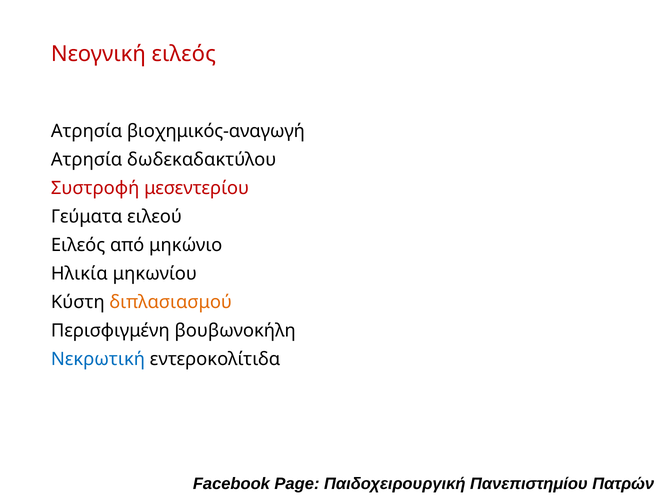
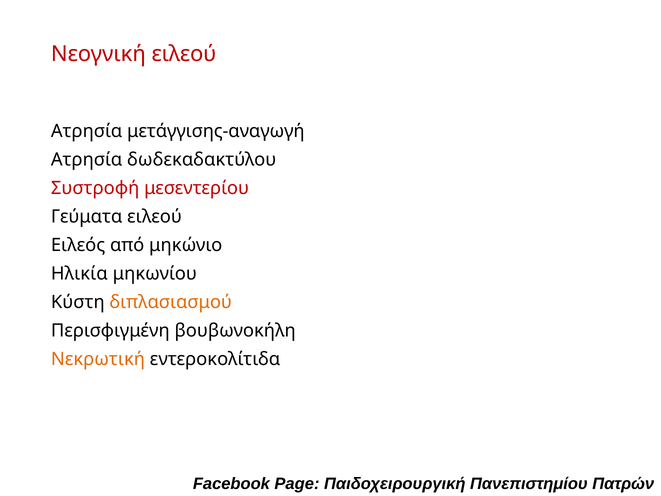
Νεογνική ειλεός: ειλεός -> ειλεού (184, 54)
βιοχημικός-αναγωγή: βιοχημικός-αναγωγή -> μετάγγισης-αναγωγή (216, 131)
Νεκρωτική colour: blue -> orange (98, 359)
